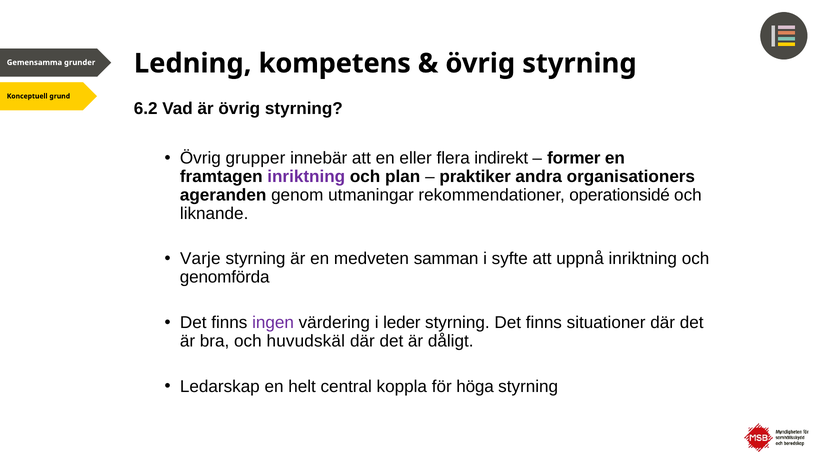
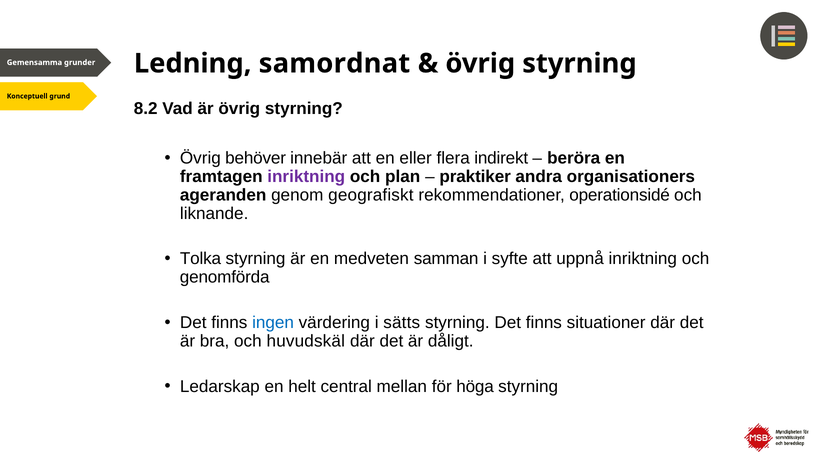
kompetens: kompetens -> samordnat (334, 63)
6.2: 6.2 -> 8.2 (146, 108)
grupper: grupper -> behöver (256, 158)
former: former -> beröra (574, 158)
utmaningar: utmaningar -> geografiskt (371, 195)
Varje: Varje -> Tolka (200, 259)
ingen colour: purple -> blue (273, 323)
leder: leder -> sätts (402, 323)
koppla: koppla -> mellan (402, 387)
